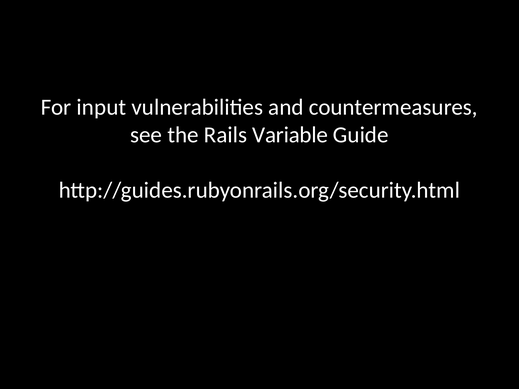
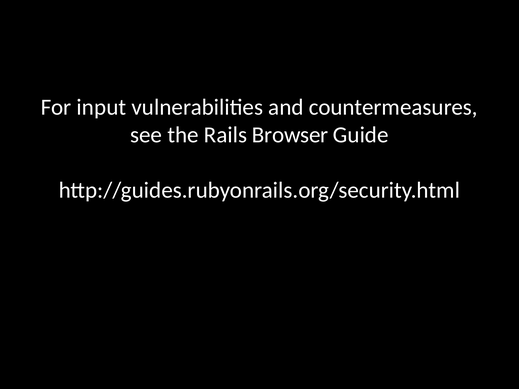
Variable: Variable -> Browser (290, 135)
